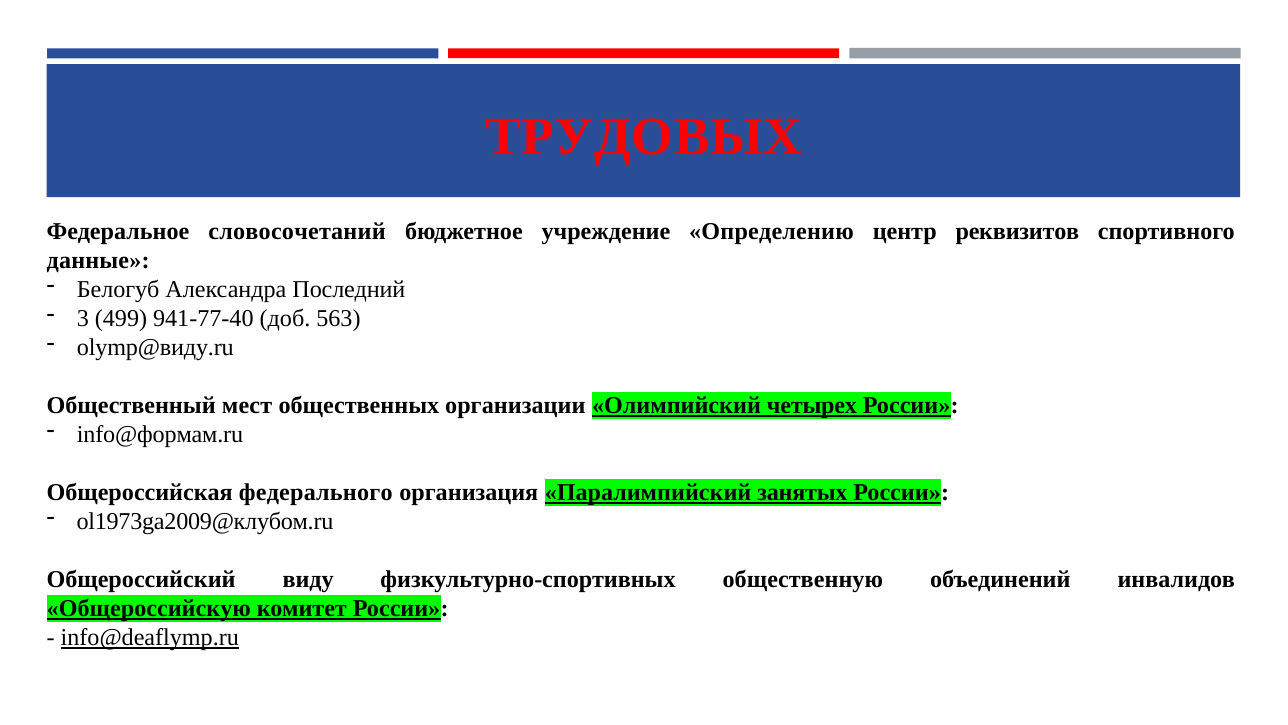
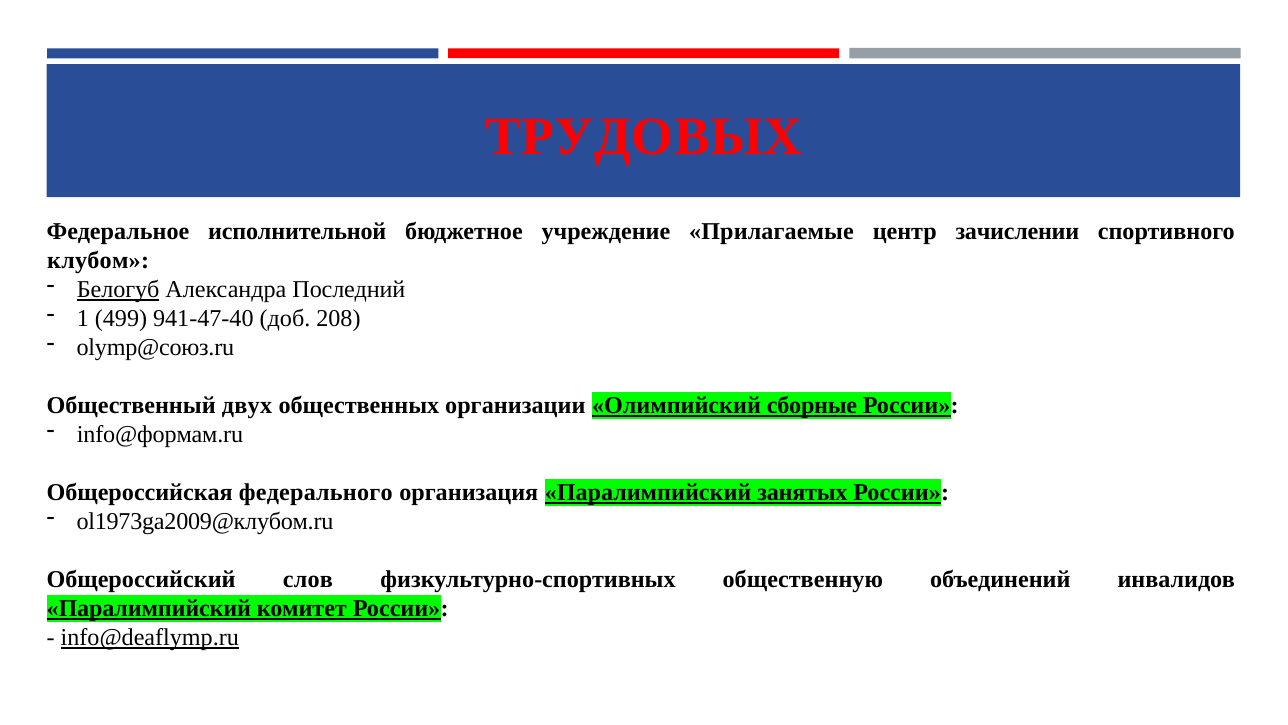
словосочетаний: словосочетаний -> исполнительной (297, 231)
Определению: Определению -> Прилагаемые (772, 231)
реквизитов: реквизитов -> зачислении (1017, 231)
данные: данные -> клубом (98, 260)
Белогуб underline: none -> present (118, 289)
3: 3 -> 1 (83, 318)
941-77-40: 941-77-40 -> 941-47-40 (203, 318)
563: 563 -> 208 (338, 318)
olymp@виду.ru: olymp@виду.ru -> olymp@союз.ru (155, 347)
мест: мест -> двух (247, 405)
четырех: четырех -> сборные (812, 405)
виду: виду -> слов (308, 579)
Общероссийскую: Общероссийскую -> Паралимпийский (149, 608)
